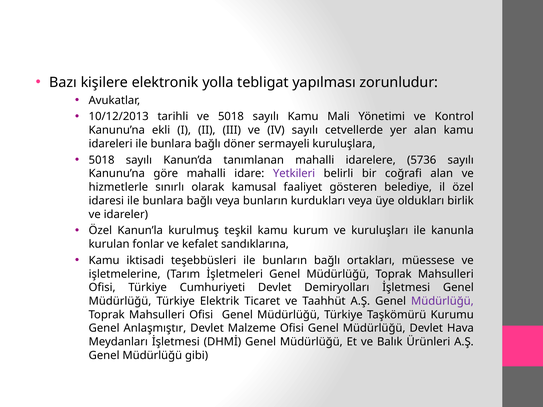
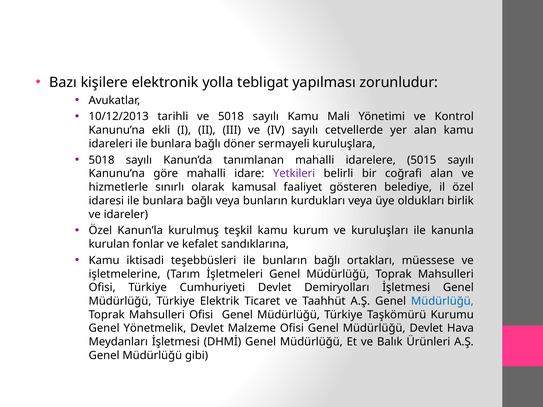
5736: 5736 -> 5015 (422, 160)
Müdürlüğü colour: purple -> blue (442, 301)
Anlaşmıştır: Anlaşmıştır -> Yönetmelik (155, 328)
